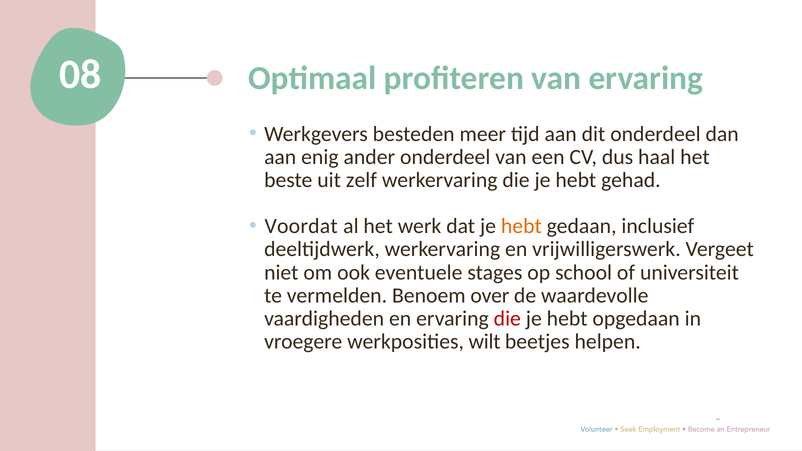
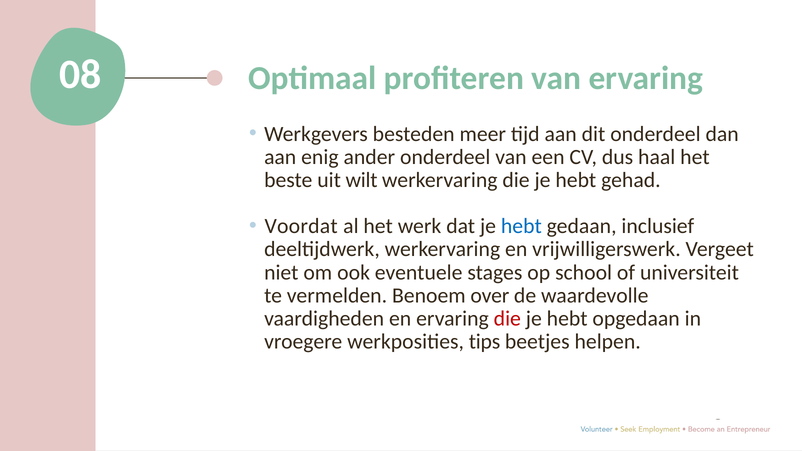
zelf: zelf -> wilt (362, 180)
hebt colour: orange -> blue (521, 226)
wilt: wilt -> tips (485, 342)
